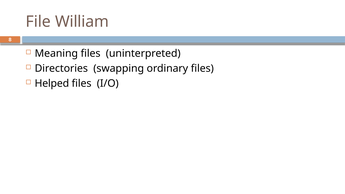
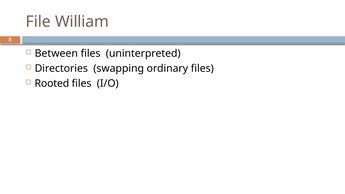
Meaning: Meaning -> Between (56, 54)
Helped: Helped -> Rooted (52, 84)
